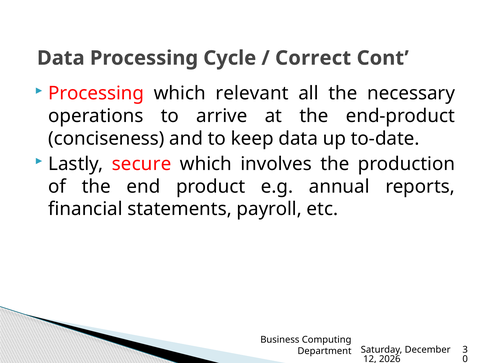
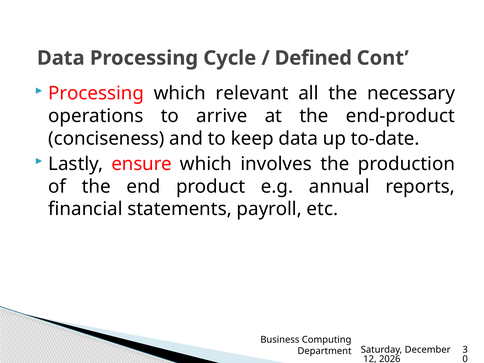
Correct: Correct -> Defined (313, 58)
secure: secure -> ensure (142, 164)
